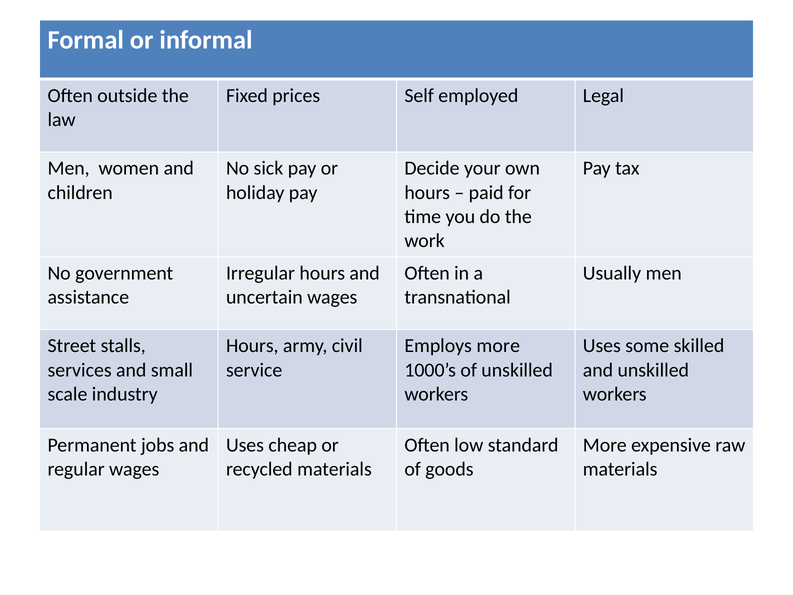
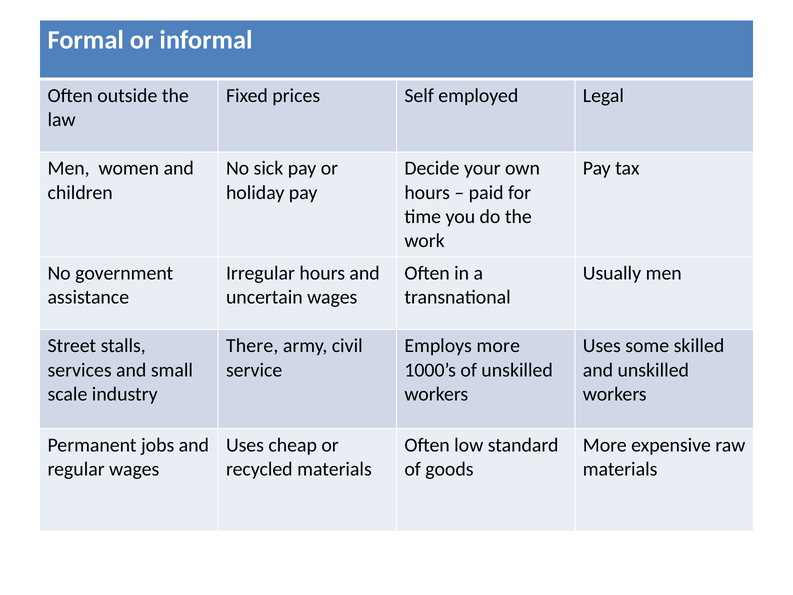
Hours: Hours -> There (252, 346)
